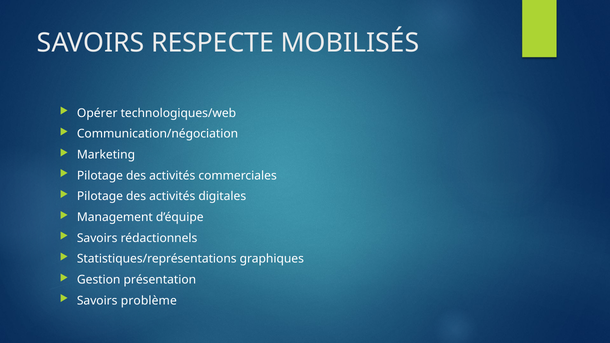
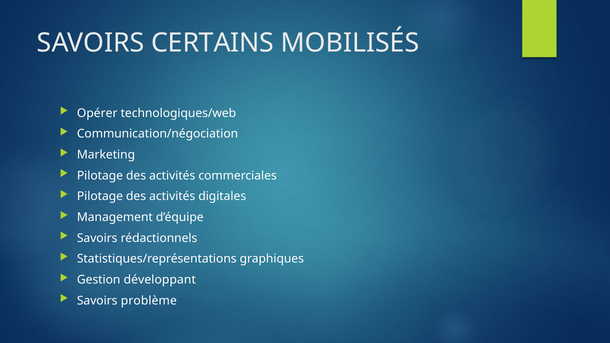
RESPECTE: RESPECTE -> CERTAINS (213, 43)
présentation: présentation -> développant (160, 280)
